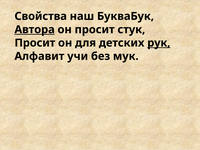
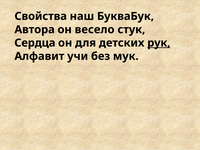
Автора underline: present -> none (35, 30)
он просит: просит -> весело (95, 30)
Просит: Просит -> Сердца (35, 43)
